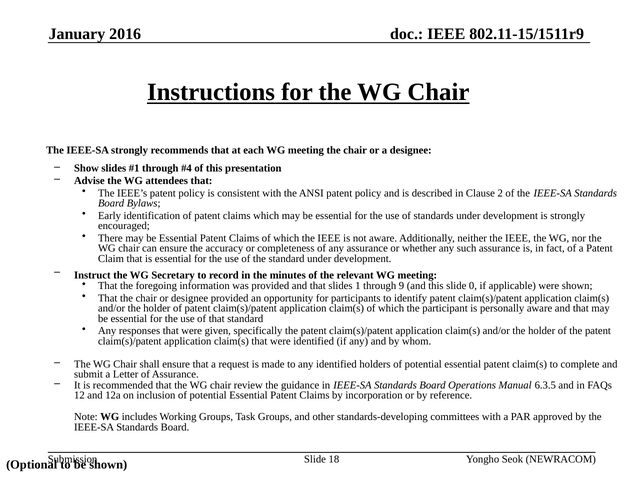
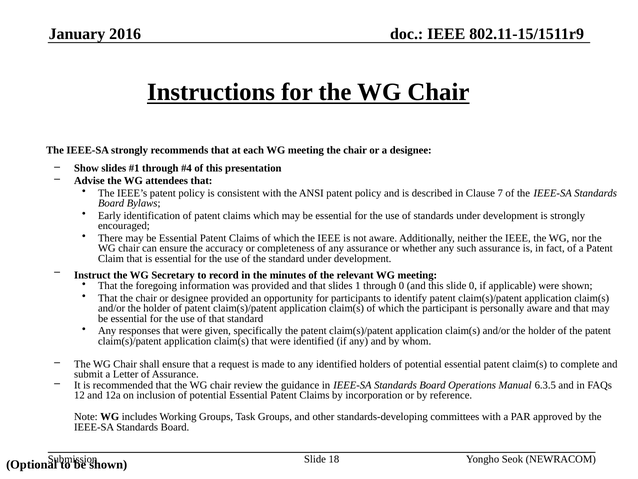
2: 2 -> 7 (500, 193)
through 9: 9 -> 0 (402, 286)
